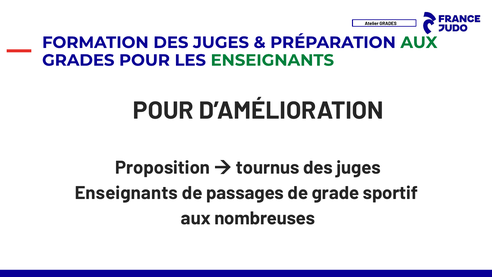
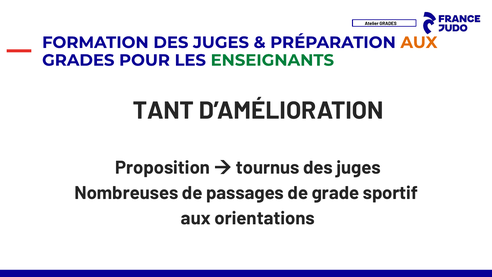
AUX colour: green -> orange (419, 43)
POUR: POUR -> TANT (163, 111)
Enseignants: Enseignants -> Nombreuses (126, 193)
nombreuses: nombreuses -> orientations (265, 218)
